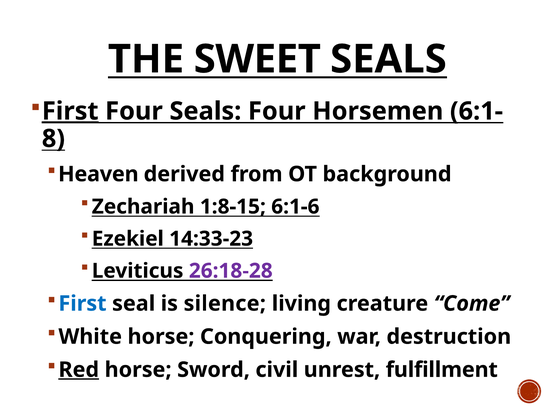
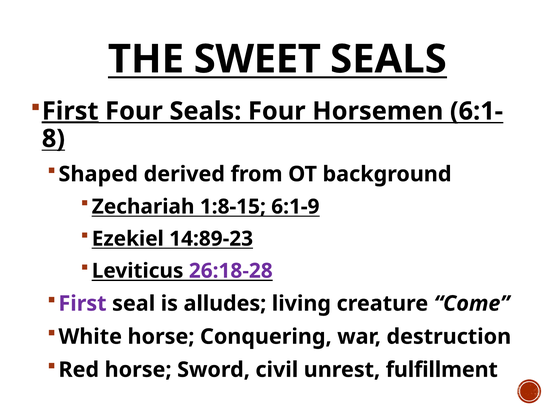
Heaven: Heaven -> Shaped (98, 174)
6:1-6: 6:1-6 -> 6:1-9 (295, 207)
14:33-23: 14:33-23 -> 14:89-23 (211, 239)
First colour: blue -> purple (83, 304)
silence: silence -> alludes (225, 304)
Red underline: present -> none (79, 370)
